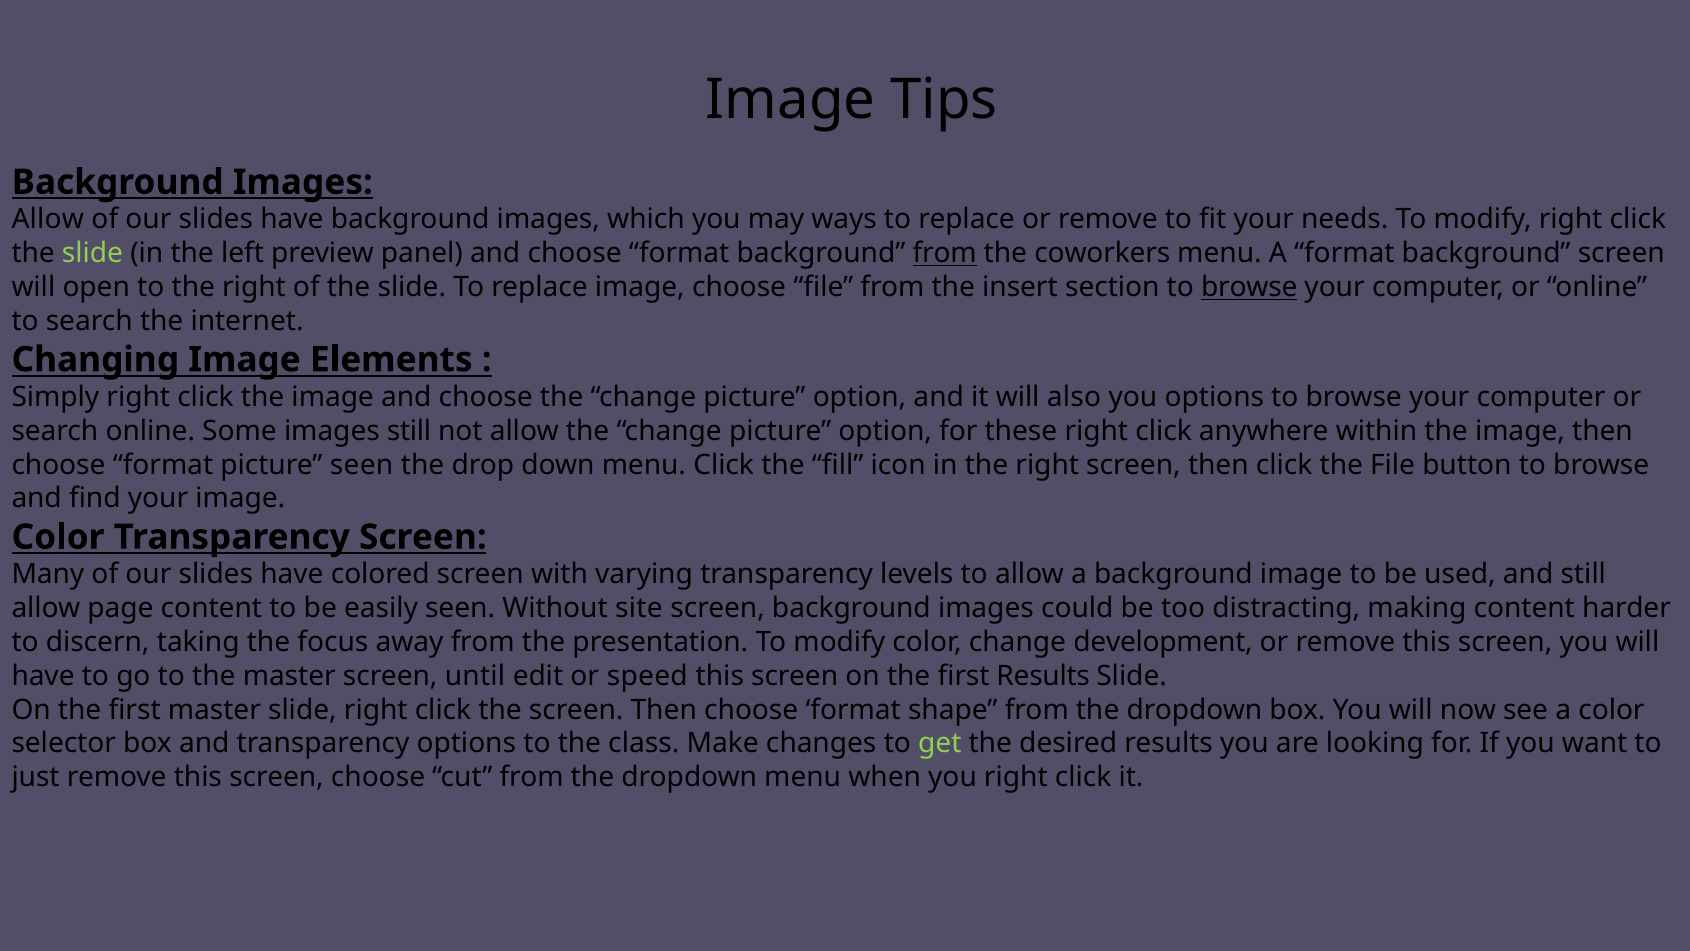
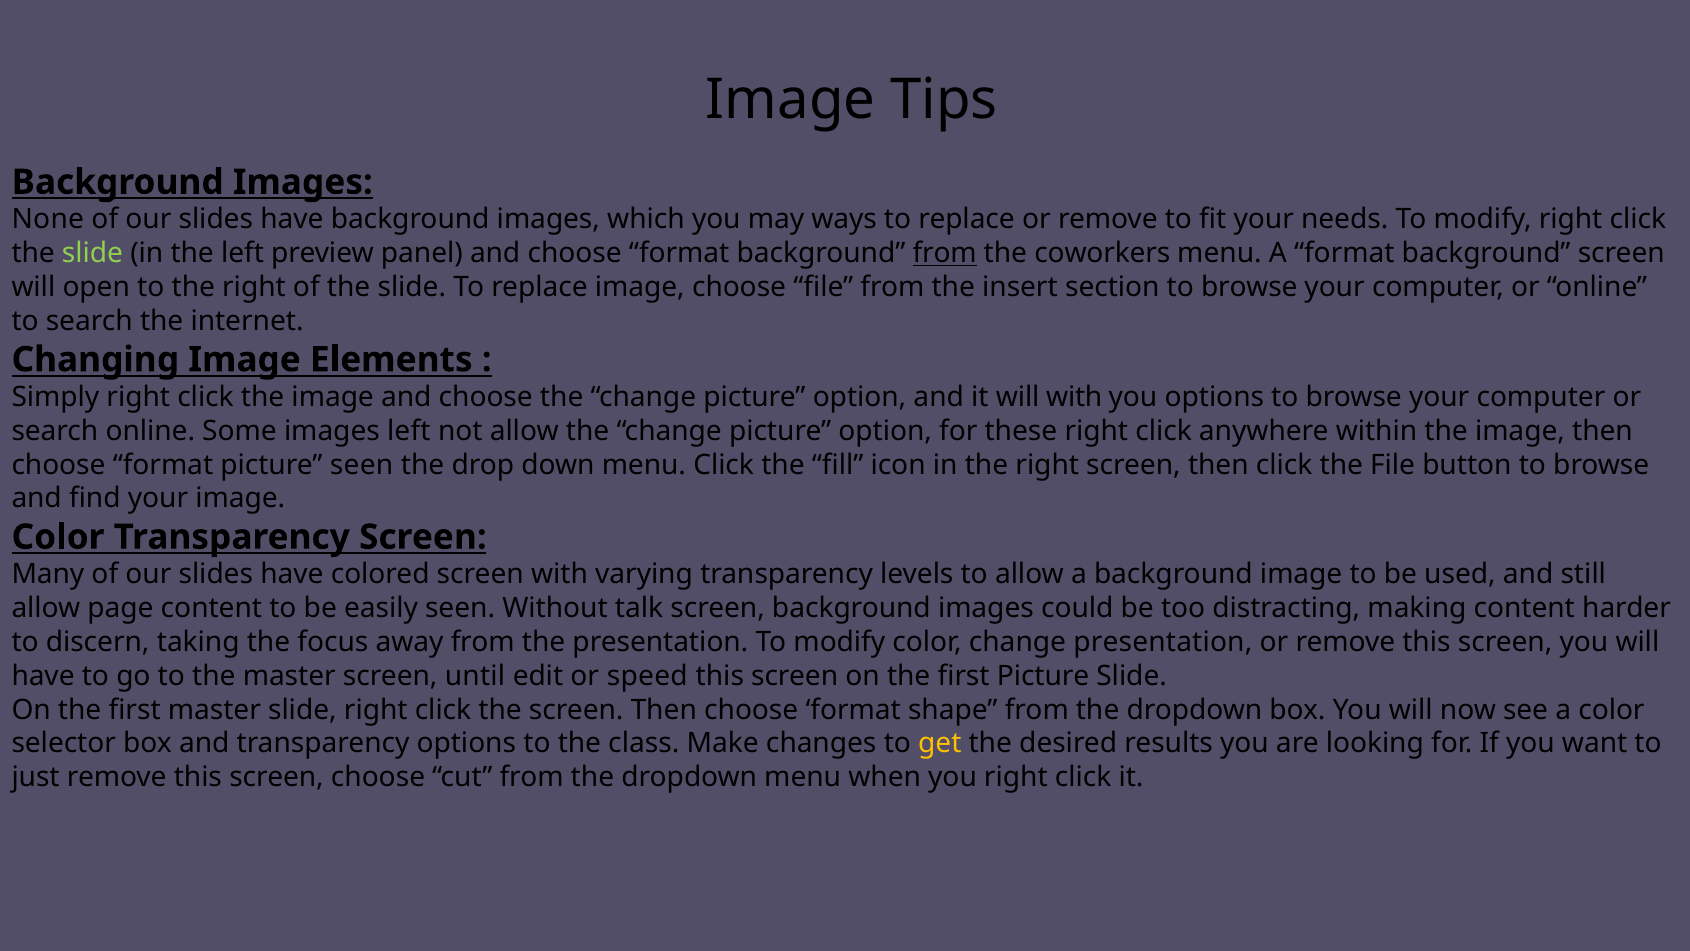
Allow: Allow -> None (48, 220)
browse underline: present -> none (1249, 287)
will also: also -> with (1074, 397)
images still: still -> left (409, 431)
site: site -> talk (639, 608)
change development: development -> presentation (1163, 642)
first Results: Results -> Picture (1043, 676)
get colour: light green -> yellow (940, 743)
